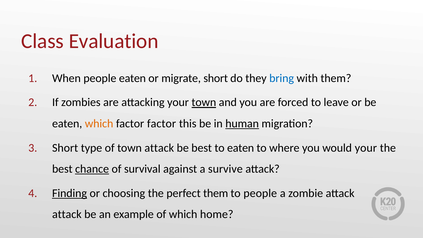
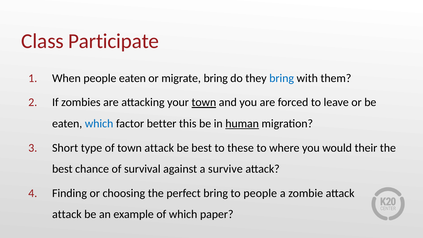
Evaluation: Evaluation -> Participate (114, 41)
migrate short: short -> bring (216, 78)
which colour: orange -> blue (99, 124)
factor factor: factor -> better (162, 124)
to eaten: eaten -> these (241, 148)
would your: your -> their (366, 148)
chance underline: present -> none (92, 169)
Finding underline: present -> none (70, 193)
perfect them: them -> bring (216, 193)
home: home -> paper (217, 214)
